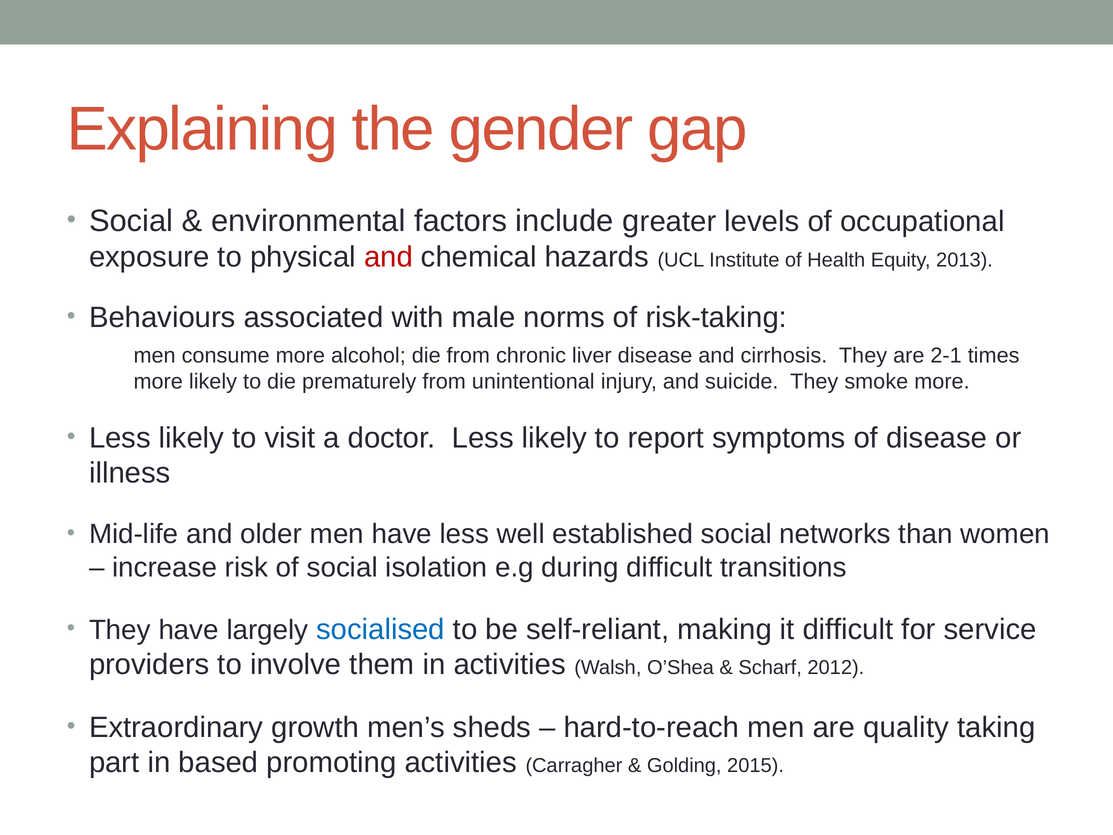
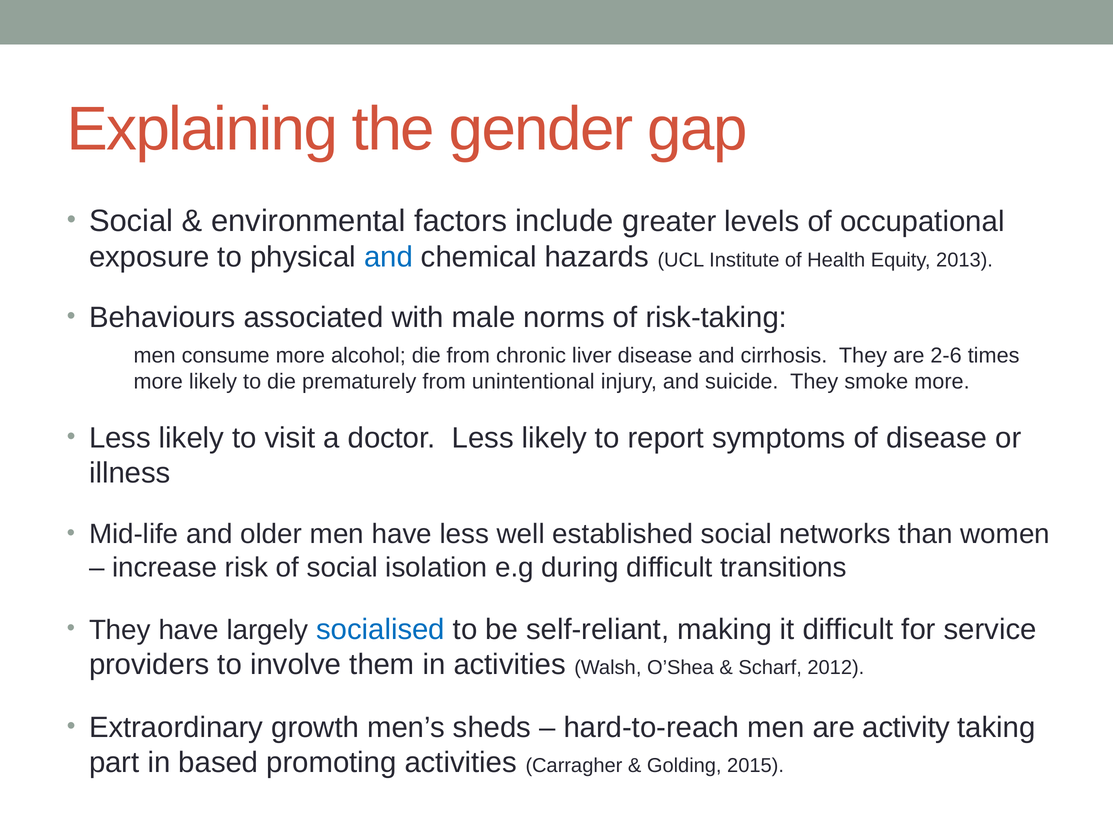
and colour: red -> blue (388, 257)
2-1: 2-1 -> 2-6 (946, 356)
quality: quality -> activity (906, 727)
